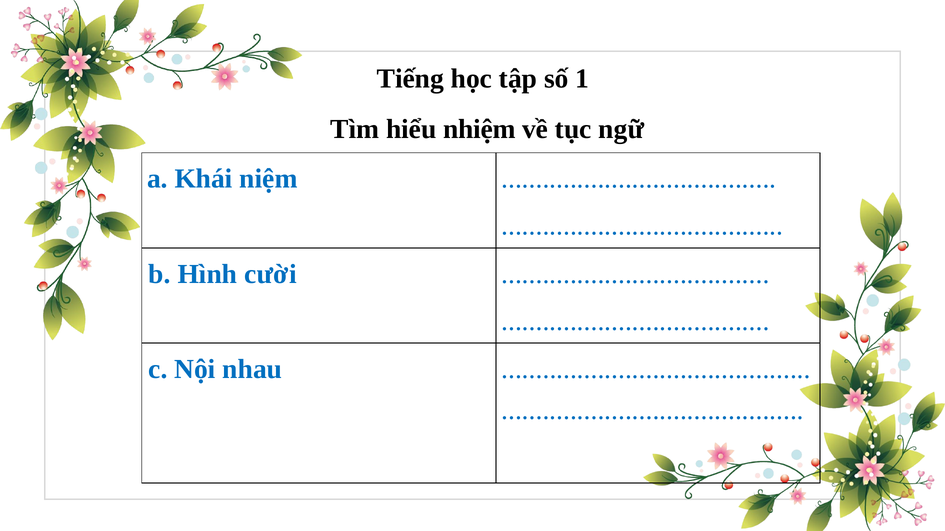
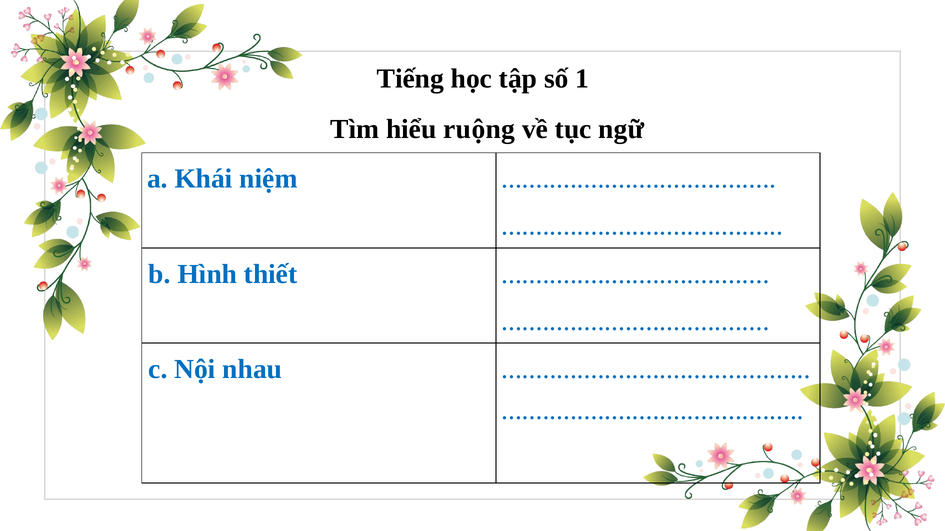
nhiệm: nhiệm -> ruộng (479, 129)
cười: cười -> thiết (271, 274)
